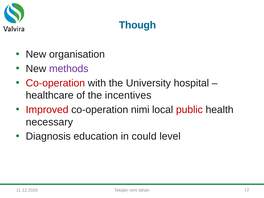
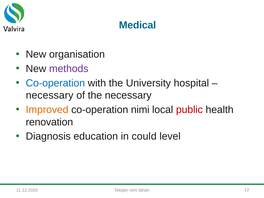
Though: Though -> Medical (137, 25)
Co-operation colour: red -> blue (55, 83)
healthcare: healthcare -> necessary (50, 95)
the incentives: incentives -> necessary (128, 95)
Improved colour: red -> orange (47, 110)
necessary: necessary -> renovation (49, 122)
